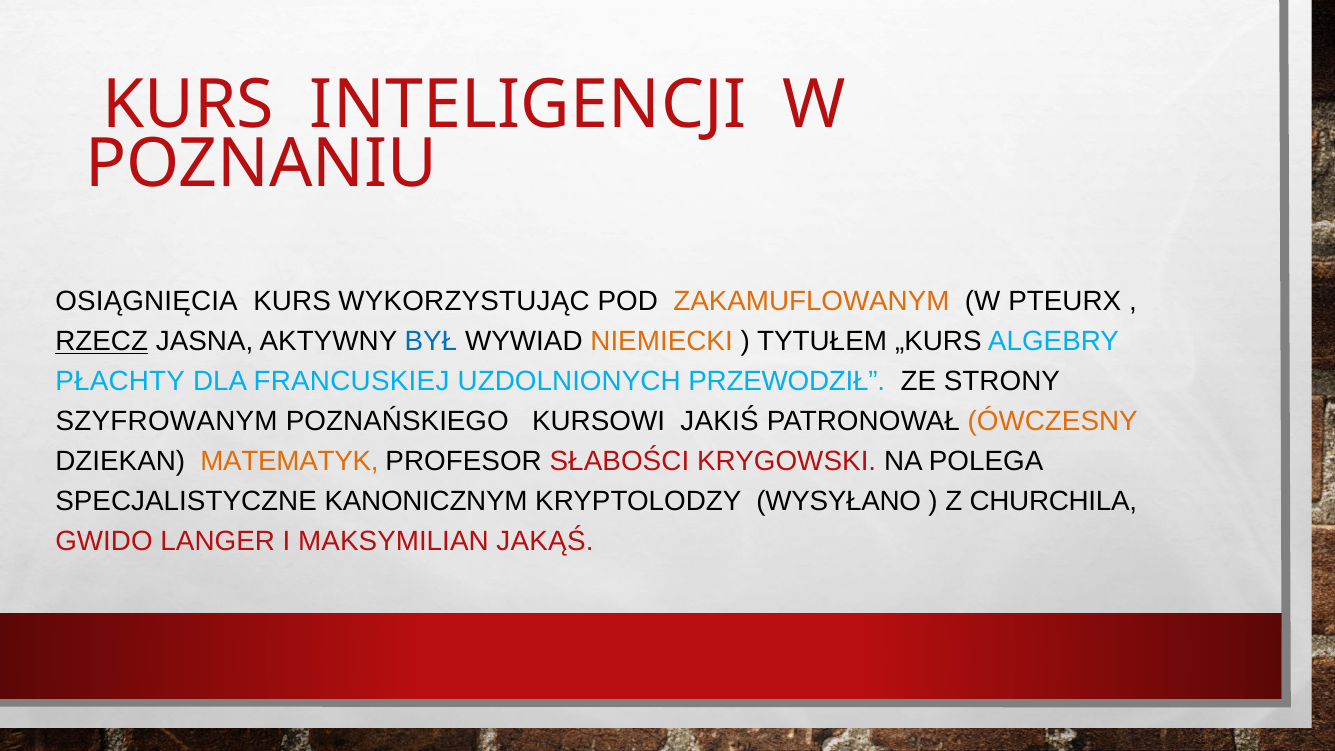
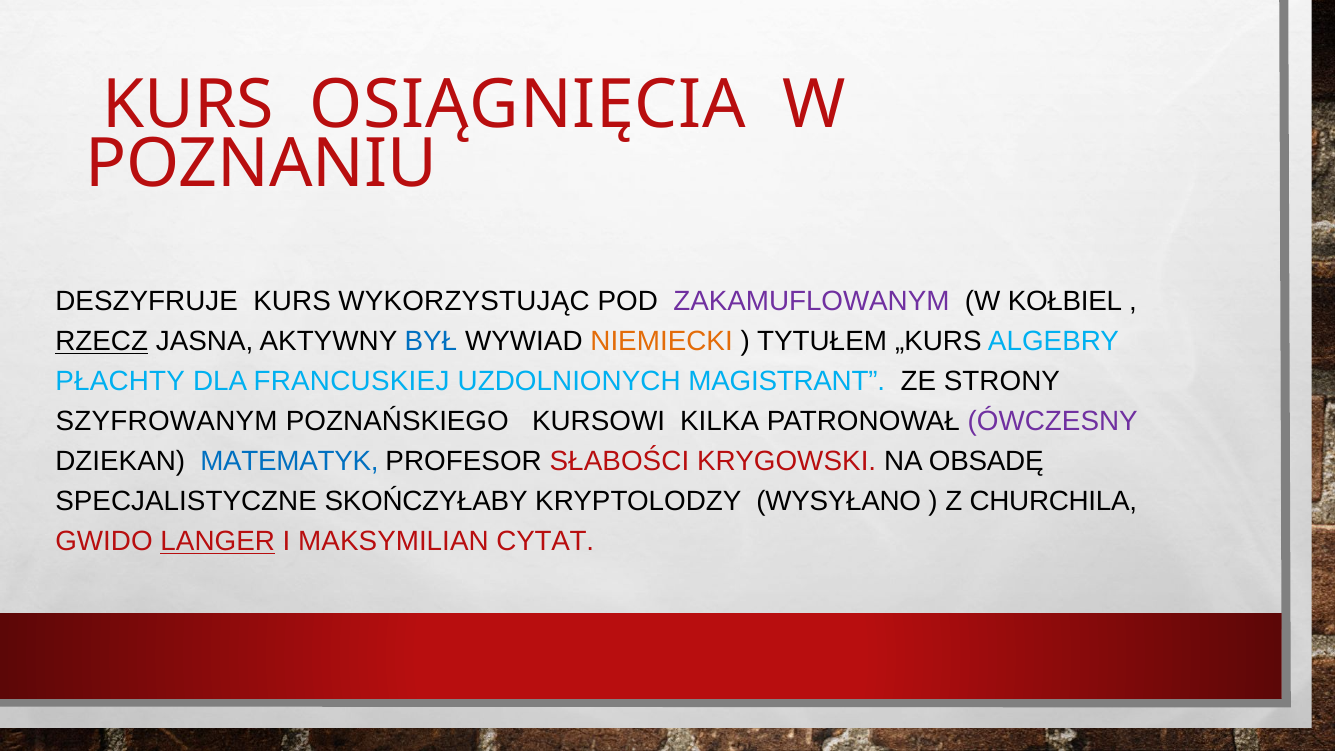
INTELIGENCJI: INTELIGENCJI -> OSIĄGNIĘCIA (528, 105)
OSIĄGNIĘCIA: OSIĄGNIĘCIA -> DESZYFRUJE (147, 301)
ZAKAMUFLOWANYM colour: orange -> purple (811, 301)
PTEURX: PTEURX -> KOŁBIEL (1065, 301)
PRZEWODZIŁ: PRZEWODZIŁ -> MAGISTRANT (787, 381)
JAKIŚ: JAKIŚ -> KILKA (720, 421)
ÓWCZESNY colour: orange -> purple (1053, 421)
MATEMATYK colour: orange -> blue (289, 462)
POLEGA: POLEGA -> OBSADĘ (986, 462)
KANONICZNYM: KANONICZNYM -> SKOŃCZYŁABY (426, 502)
LANGER underline: none -> present (218, 542)
JAKĄŚ: JAKĄŚ -> CYTAT (545, 542)
